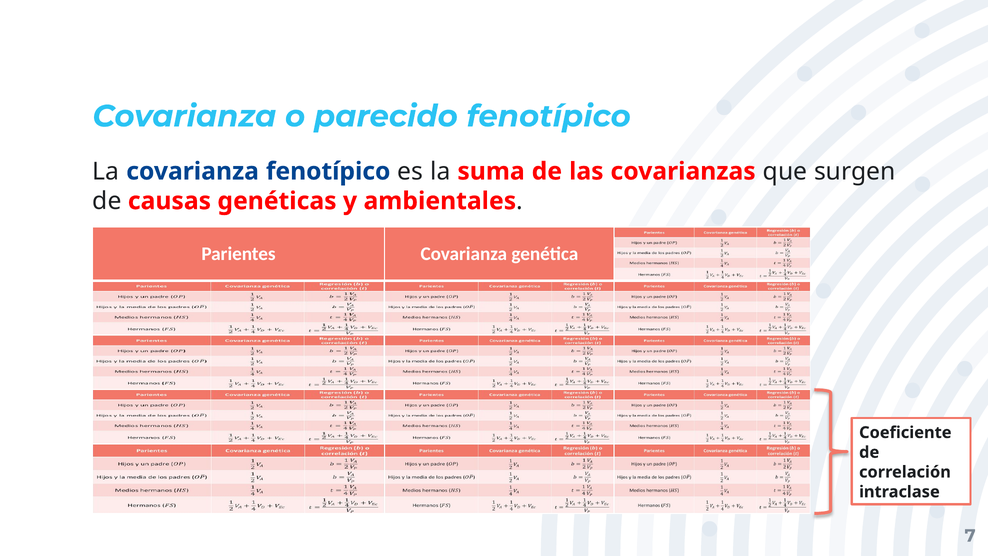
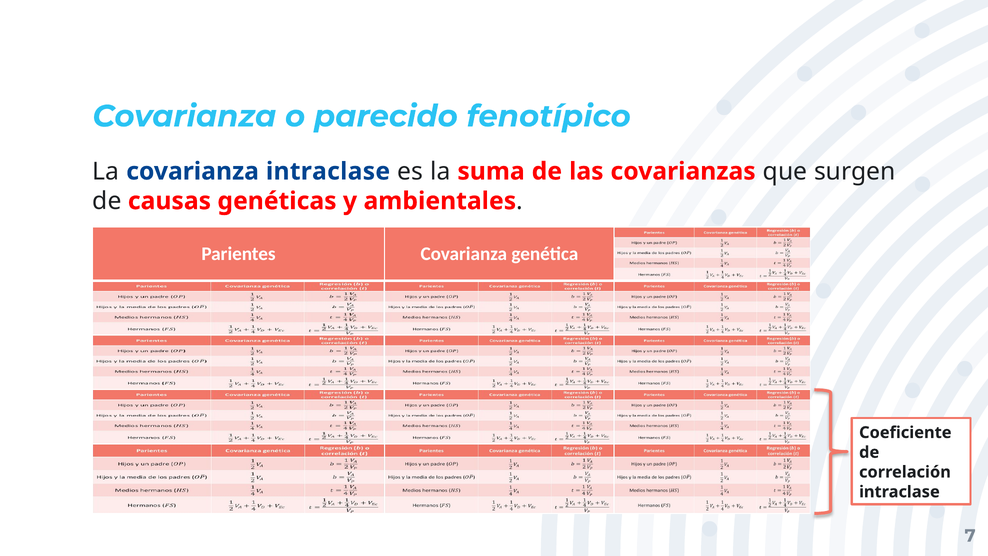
covarianza fenotípico: fenotípico -> intraclase (328, 171)
